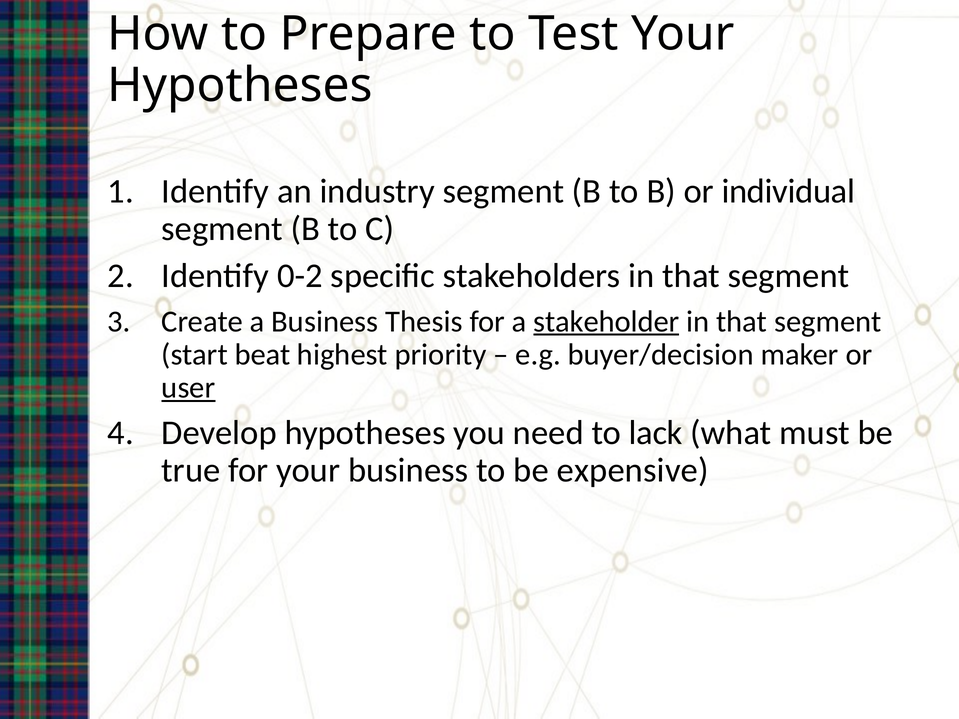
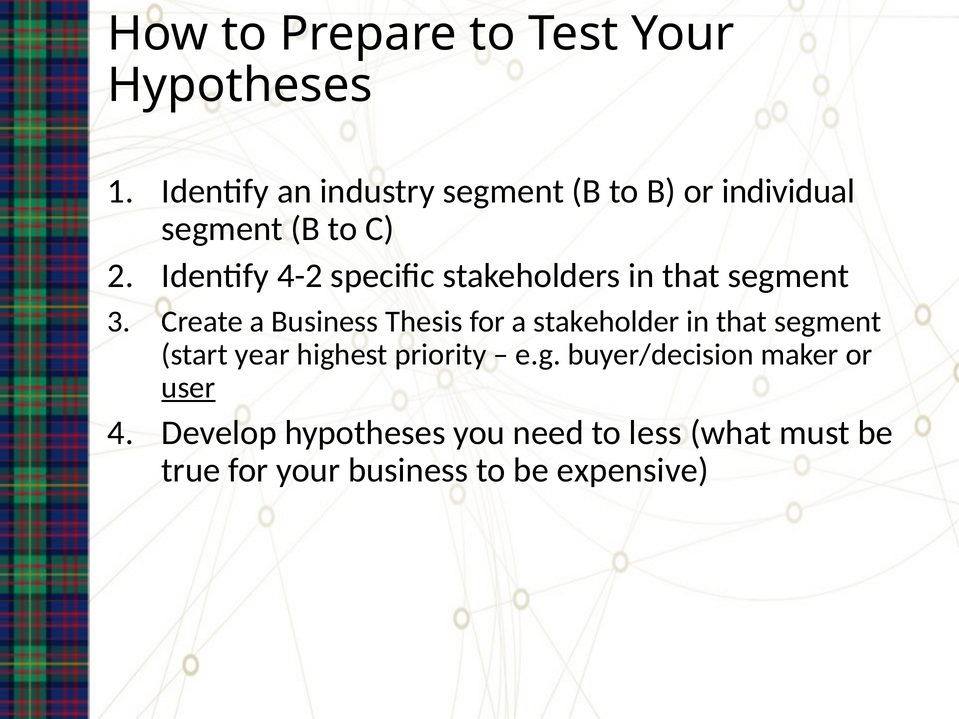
0-2: 0-2 -> 4-2 (300, 276)
stakeholder underline: present -> none (606, 322)
beat: beat -> year (262, 355)
lack: lack -> less (655, 433)
